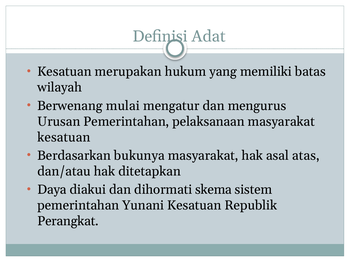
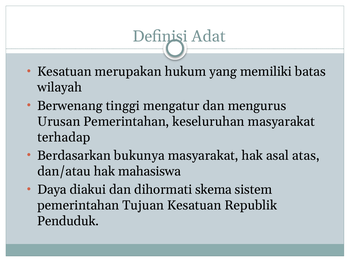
mulai: mulai -> tinggi (123, 106)
pelaksanaan: pelaksanaan -> keseluruhan (208, 122)
kesatuan: kesatuan -> terhadap (64, 137)
ditetapkan: ditetapkan -> mahasiswa (150, 172)
Yunani: Yunani -> Tujuan (143, 206)
Perangkat: Perangkat -> Penduduk (68, 222)
